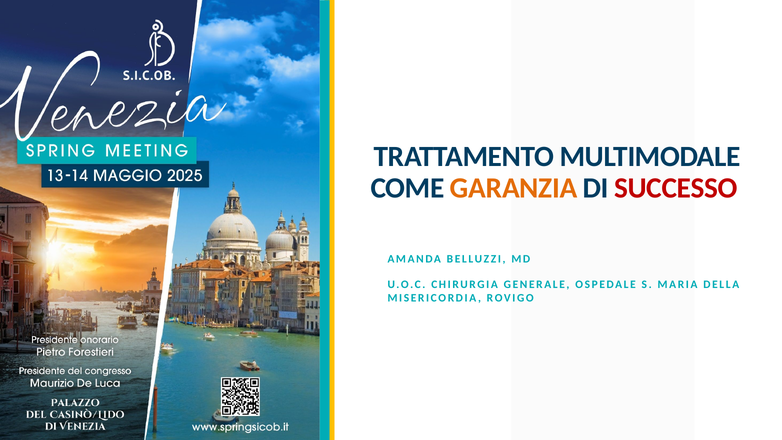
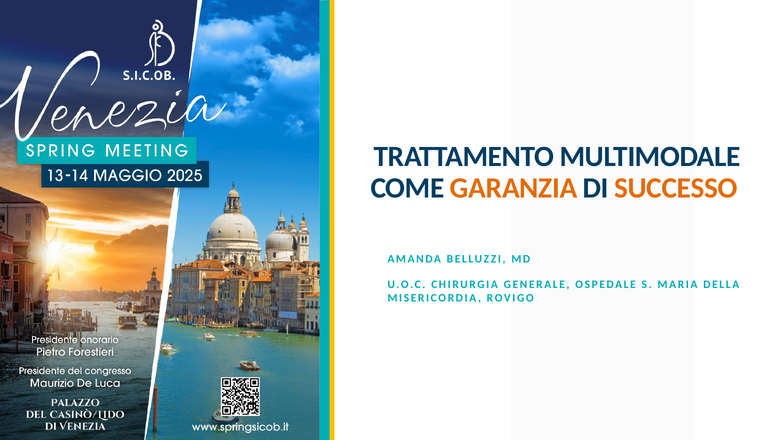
SUCCESSO colour: red -> orange (676, 188)
